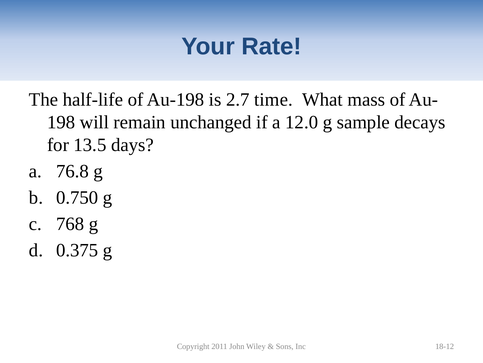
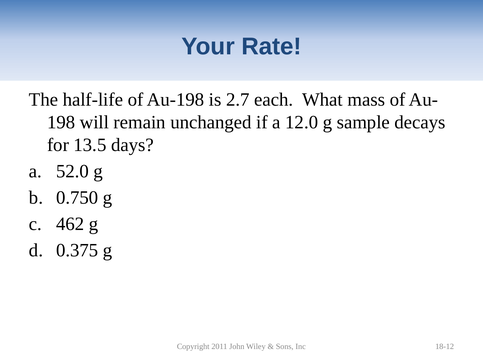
time: time -> each (274, 100)
76.8: 76.8 -> 52.0 (73, 171)
768: 768 -> 462 (70, 224)
